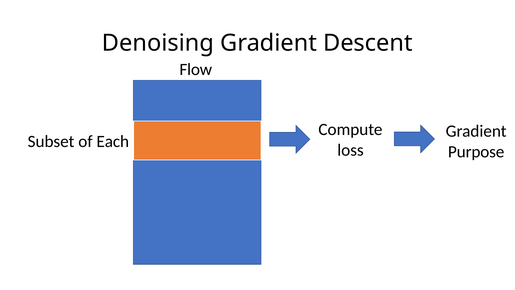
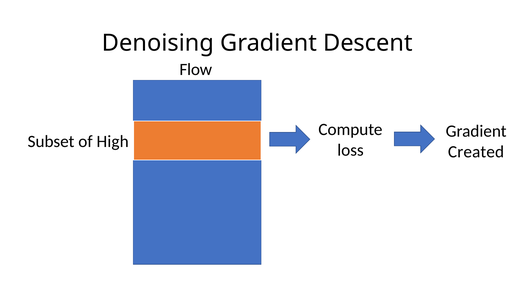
Each: Each -> High (113, 141)
Purpose: Purpose -> Created (476, 152)
